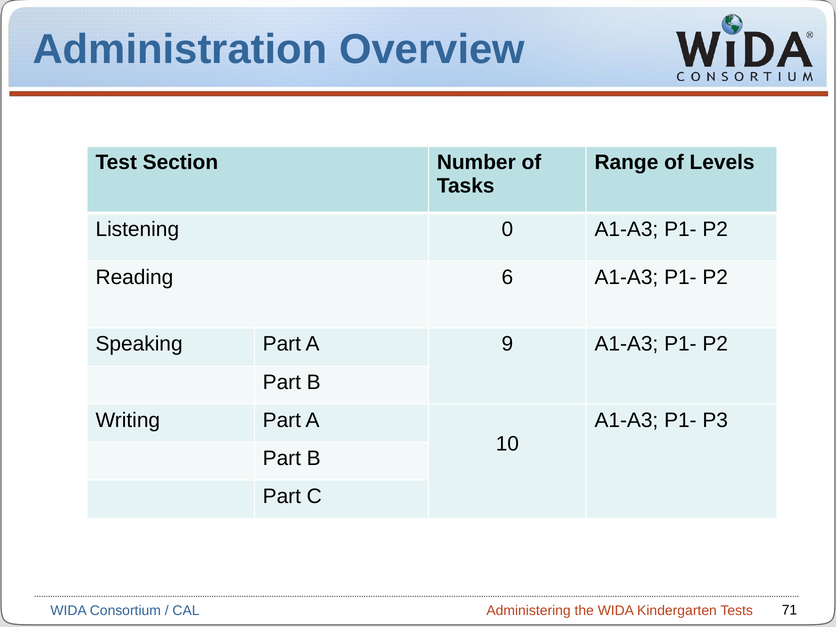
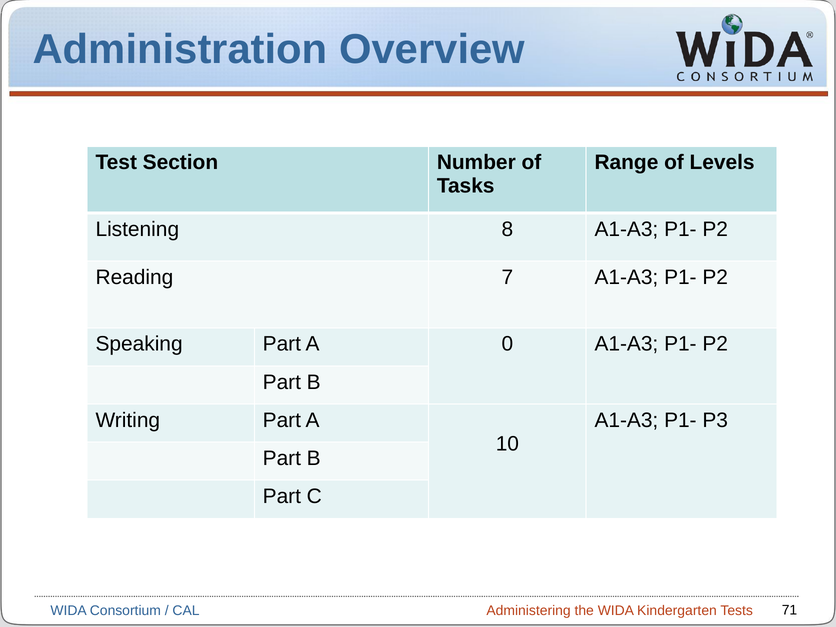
0: 0 -> 8 (507, 229)
6: 6 -> 7 (507, 277)
9: 9 -> 0 (507, 344)
